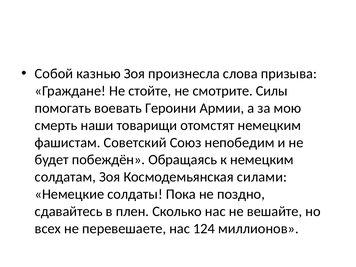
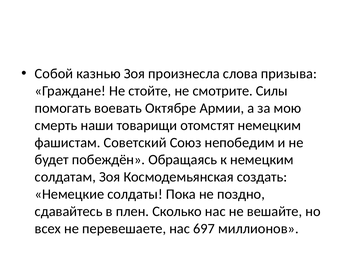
Героини: Героини -> Октябре (171, 108)
силами: силами -> создать (262, 177)
124: 124 -> 697 (204, 229)
